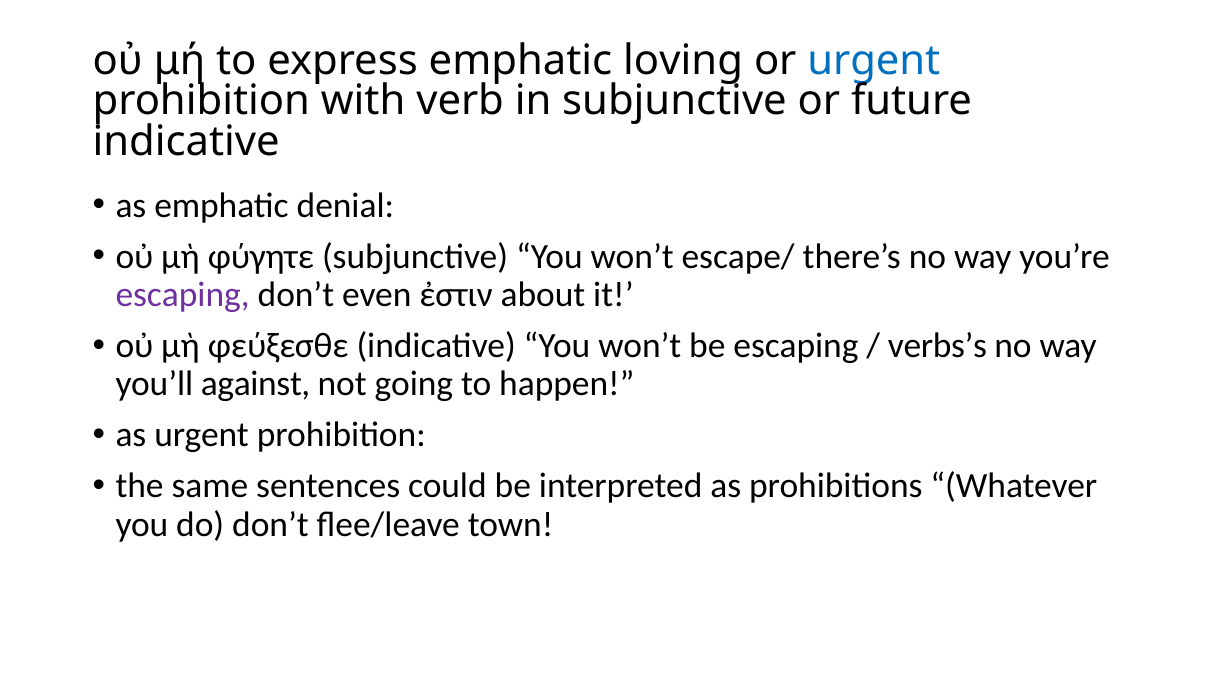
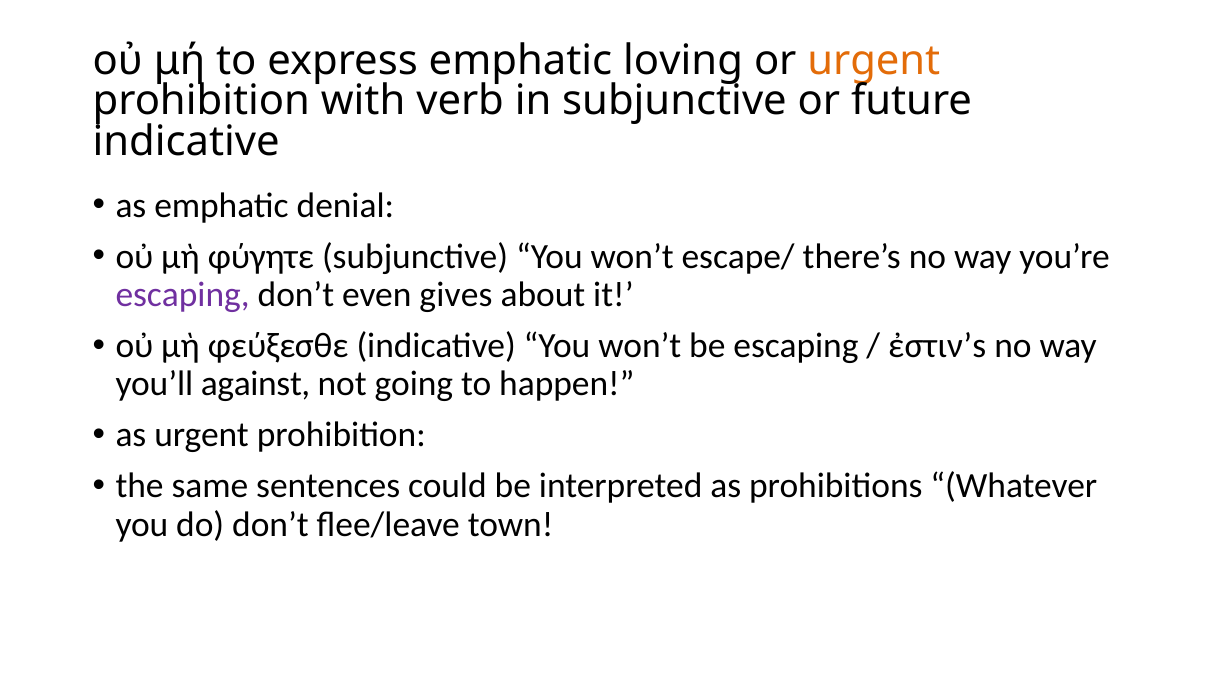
urgent colour: blue -> orange (874, 60)
ἐστιν: ἐστιν -> gives (456, 295)
verbs’s: verbs’s -> ἐστιν’s (937, 346)
